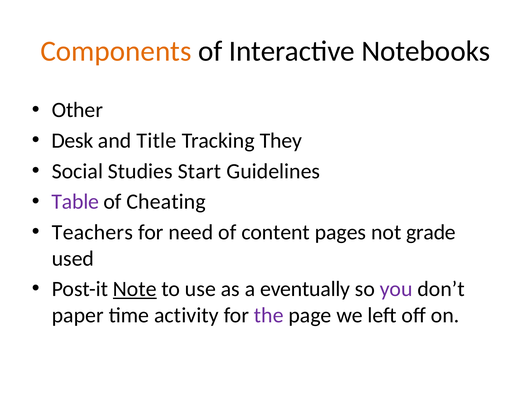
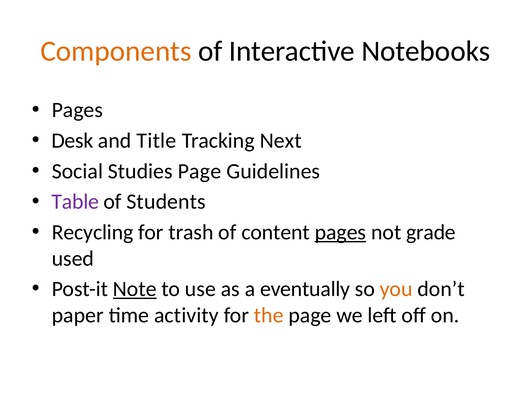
Other: Other -> Pages (77, 110)
They: They -> Next (281, 141)
Studies Start: Start -> Page (199, 171)
Cheating: Cheating -> Students (166, 202)
Teachers: Teachers -> Recycling (93, 232)
need: need -> trash (191, 232)
pages underline: none -> present (340, 232)
you colour: purple -> orange (396, 289)
the colour: purple -> orange (269, 315)
